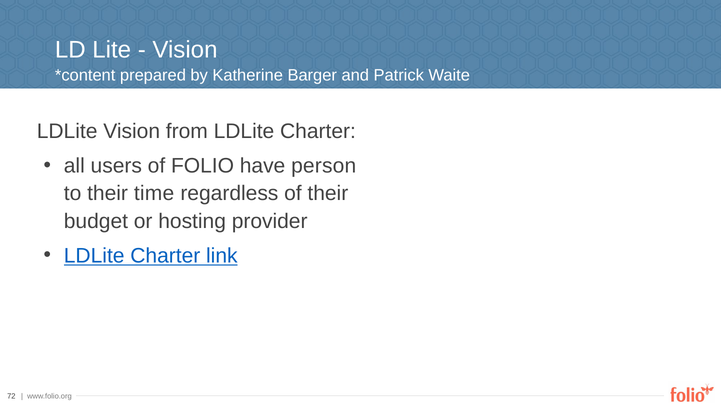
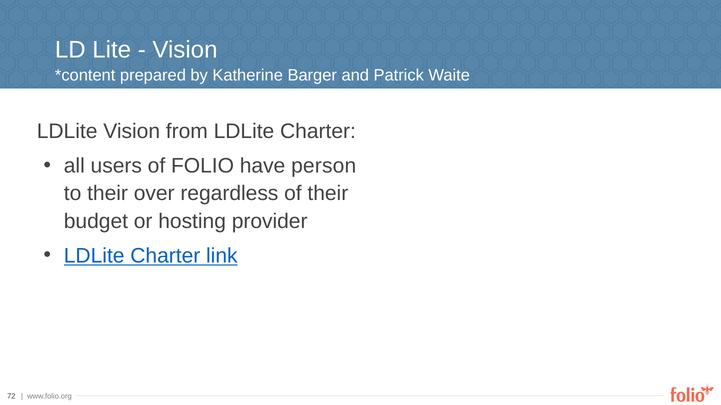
time: time -> over (154, 194)
